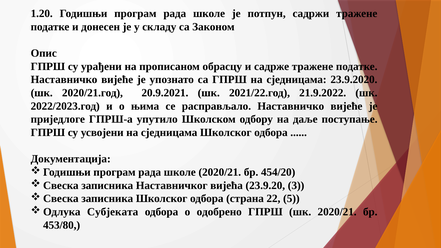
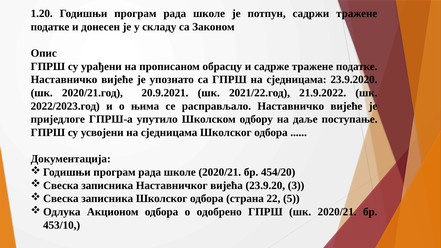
Субјеката: Субјеката -> Акционом (113, 212)
453/80: 453/80 -> 453/10 (62, 225)
